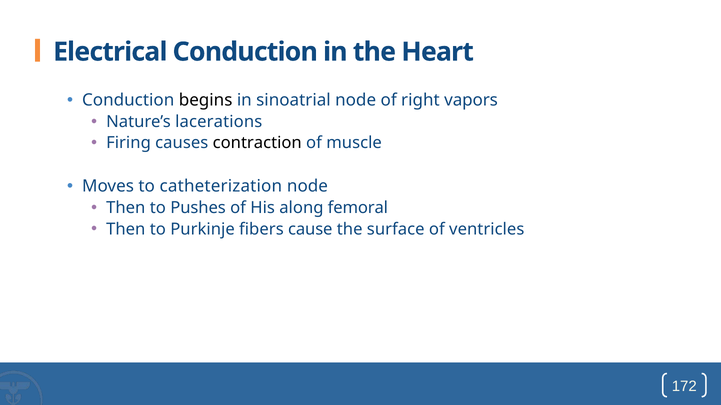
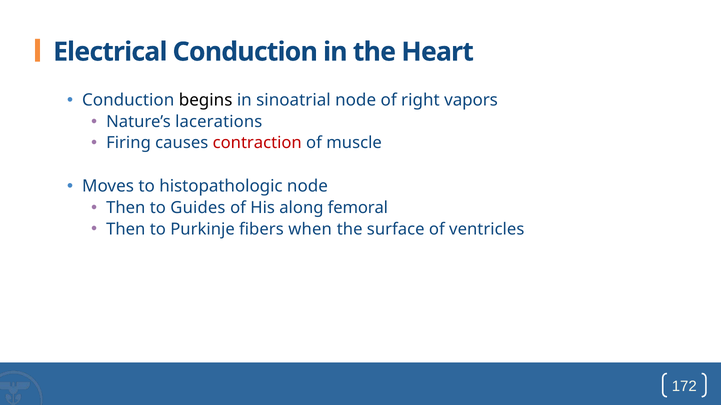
contraction colour: black -> red (257, 143)
catheterization: catheterization -> histopathologic (221, 187)
Pushes: Pushes -> Guides (198, 208)
cause: cause -> when (310, 229)
